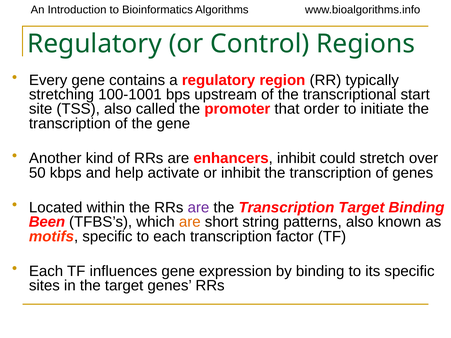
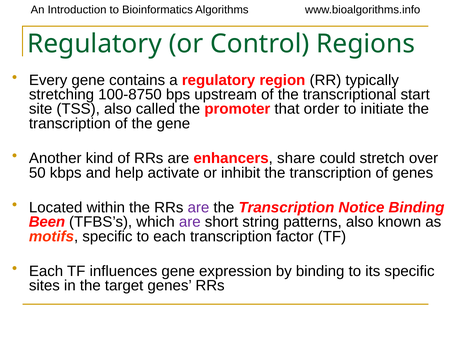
100-1001: 100-1001 -> 100-8750 (130, 95)
enhancers inhibit: inhibit -> share (296, 158)
Transcription Target: Target -> Notice (361, 208)
are colour: orange -> purple (190, 222)
